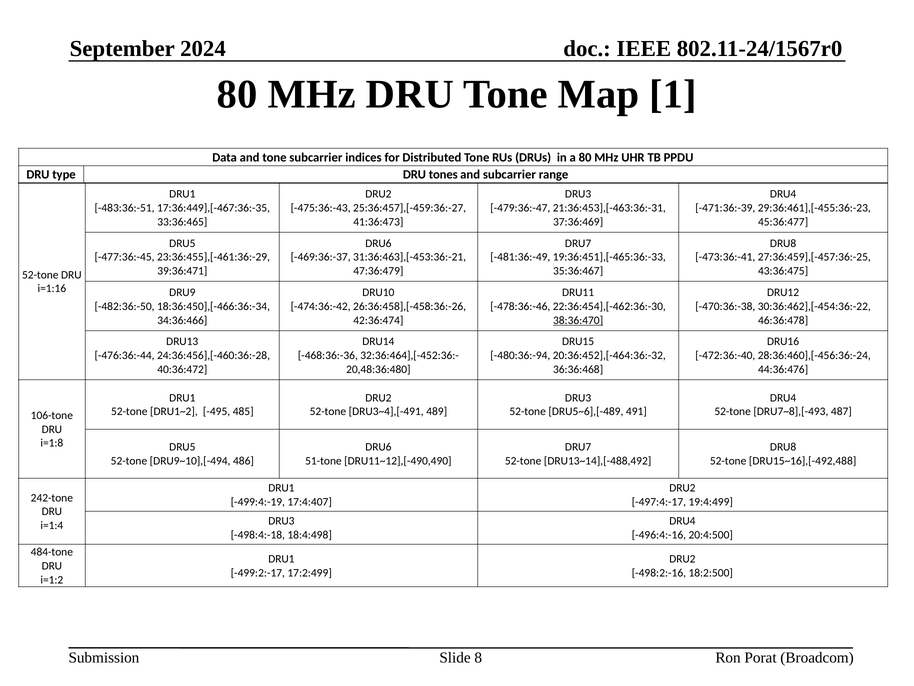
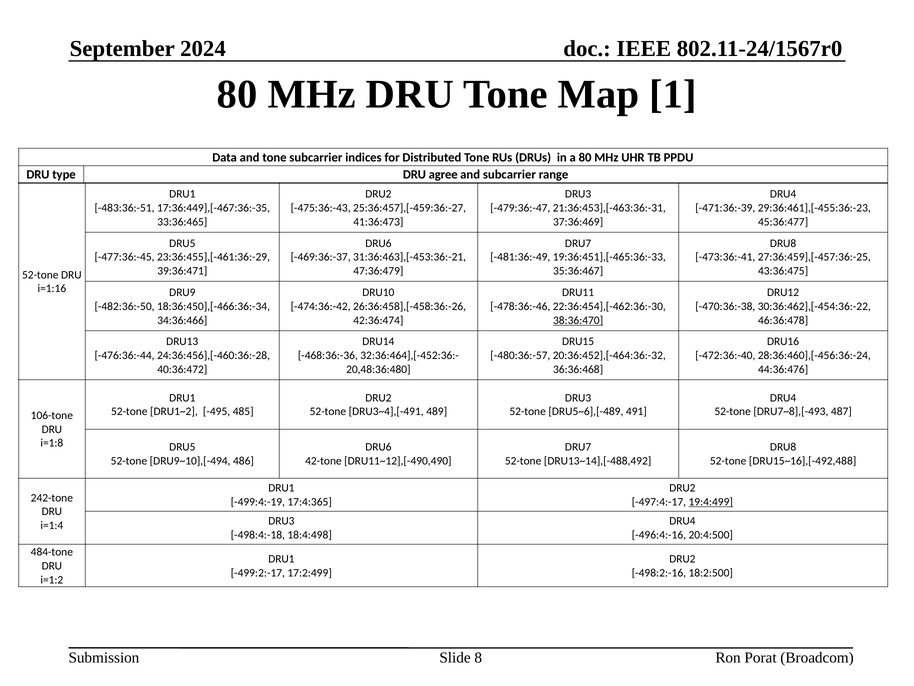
tones: tones -> agree (443, 174)
-480:36:-94: -480:36:-94 -> -480:36:-57 (520, 355)
51-tone: 51-tone -> 42-tone (323, 461)
17:4:407: 17:4:407 -> 17:4:365 (310, 502)
19:4:499 underline: none -> present (711, 502)
